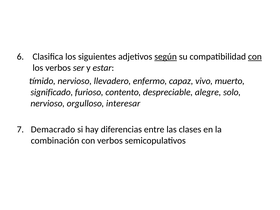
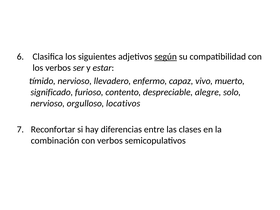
con underline: present -> none (255, 57)
interesar: interesar -> locativos (123, 103)
Demacrado: Demacrado -> Reconfortar (53, 129)
